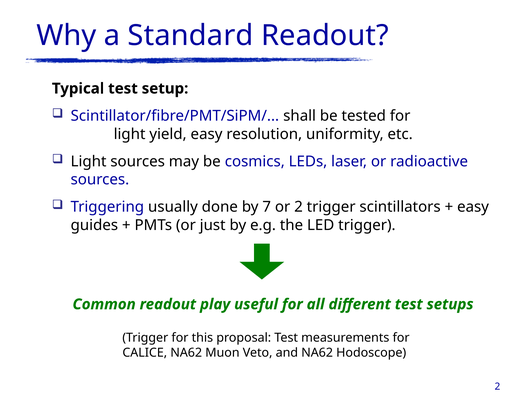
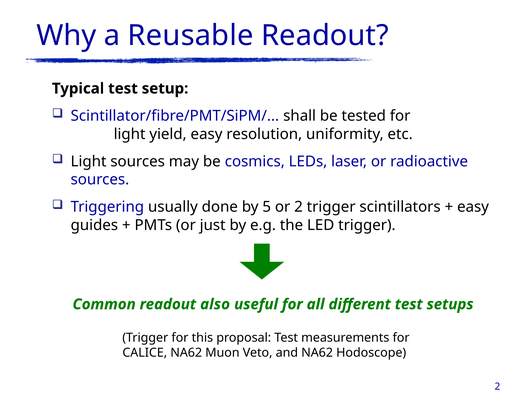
Standard: Standard -> Reusable (191, 36)
7: 7 -> 5 (267, 207)
play: play -> also (215, 304)
